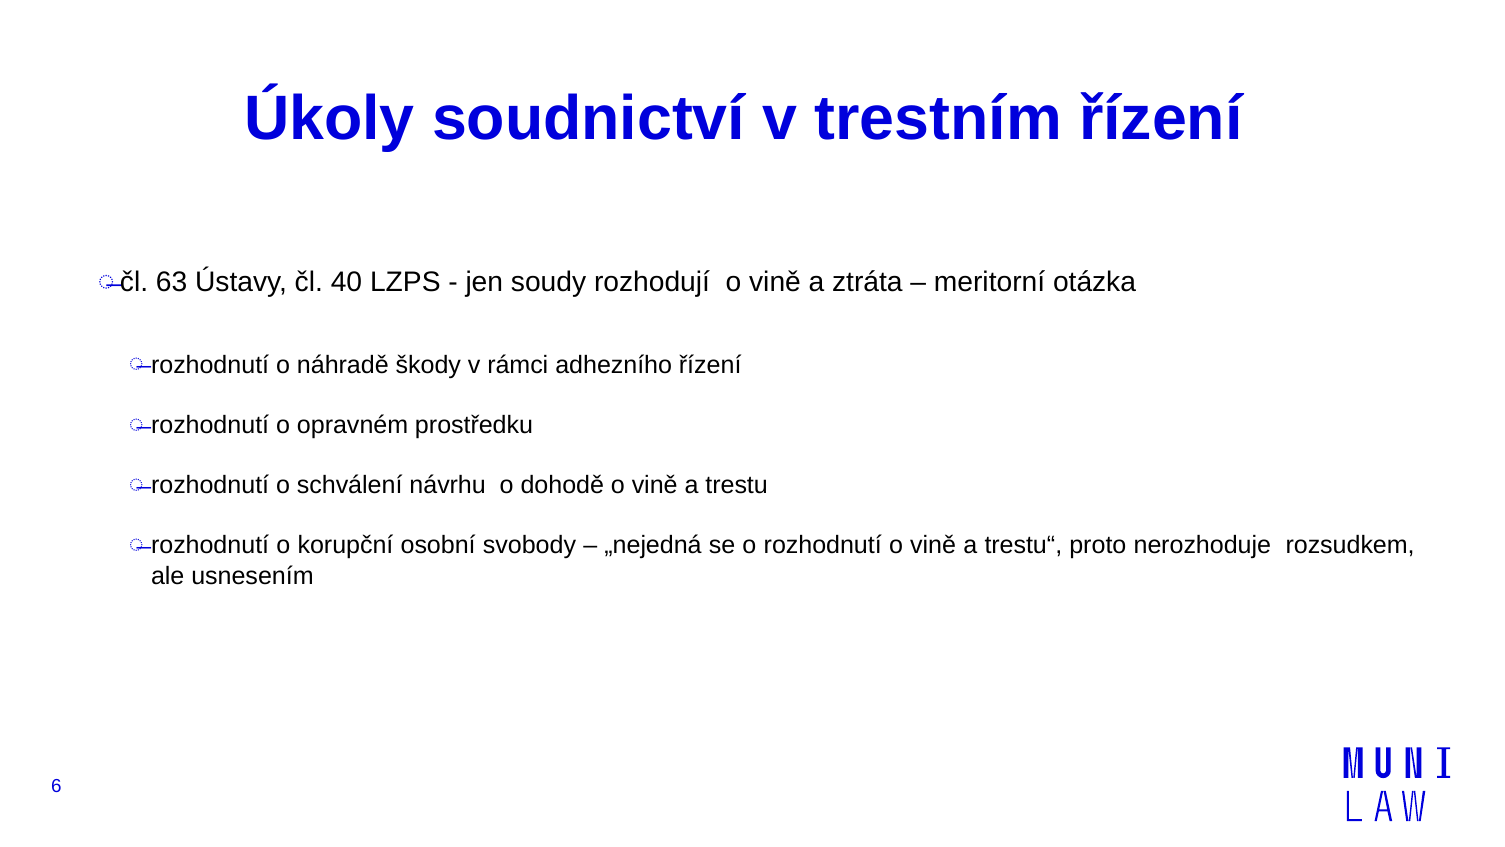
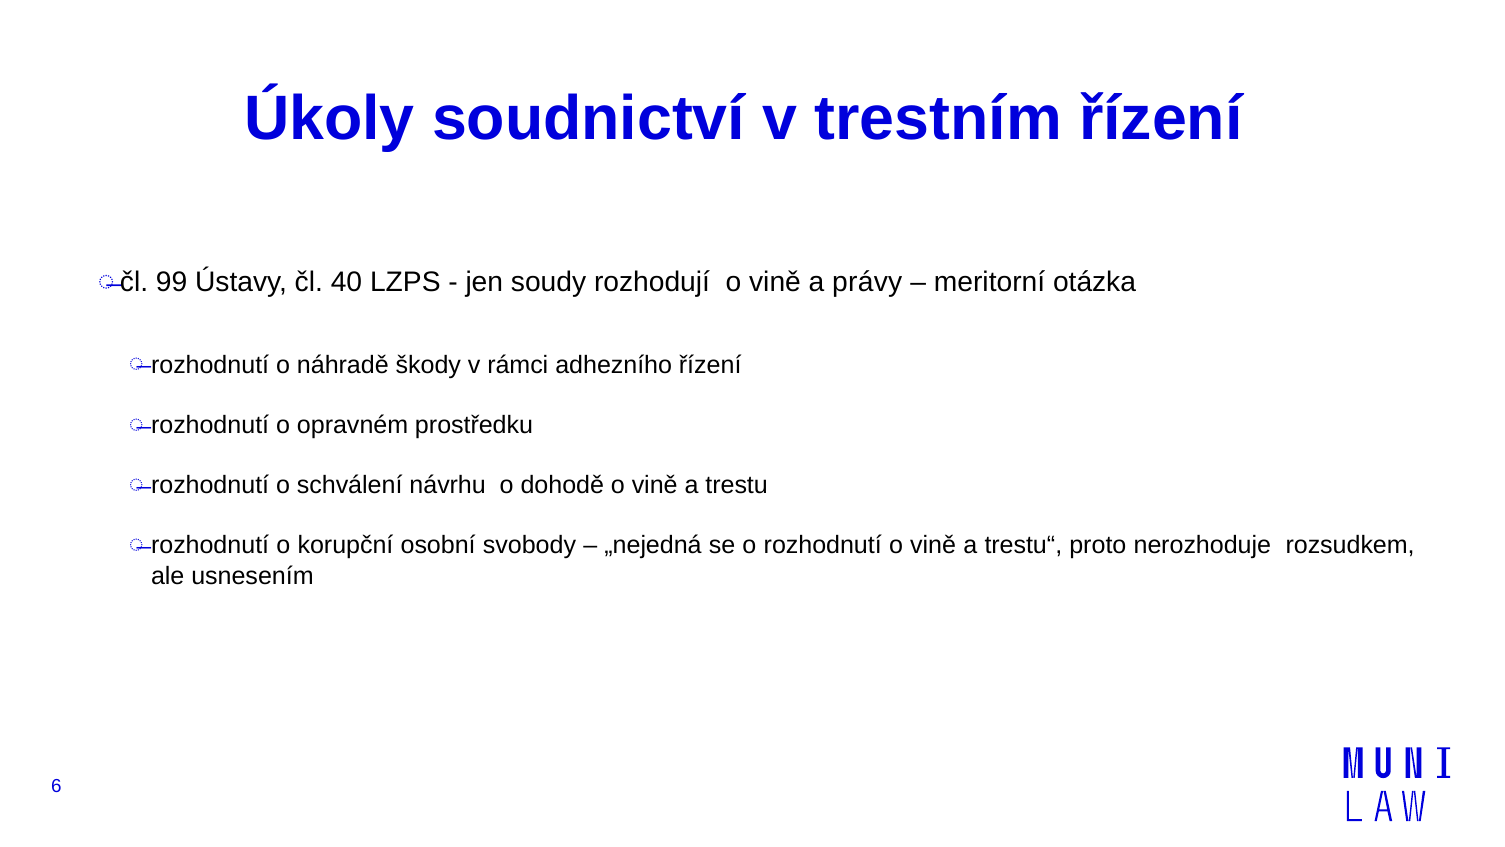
63: 63 -> 99 (172, 282)
ztráta: ztráta -> právy (867, 282)
